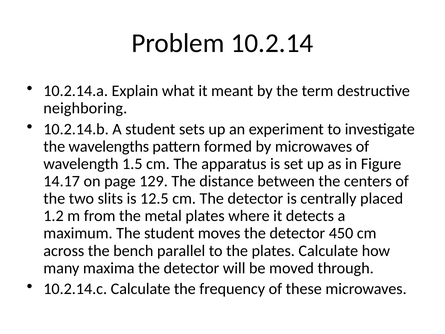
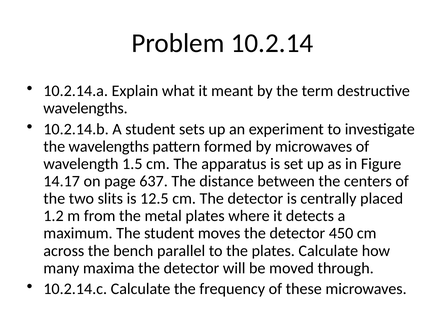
neighboring: neighboring -> wavelengths (85, 108)
129: 129 -> 637 (154, 181)
